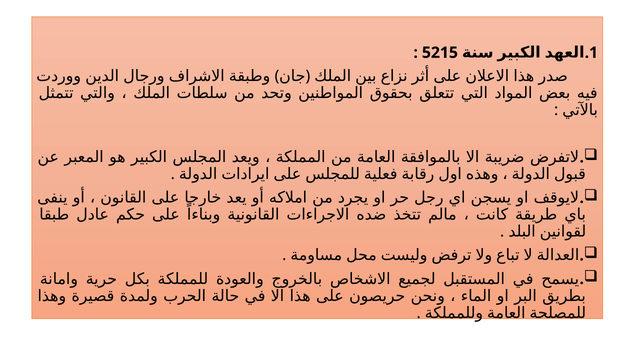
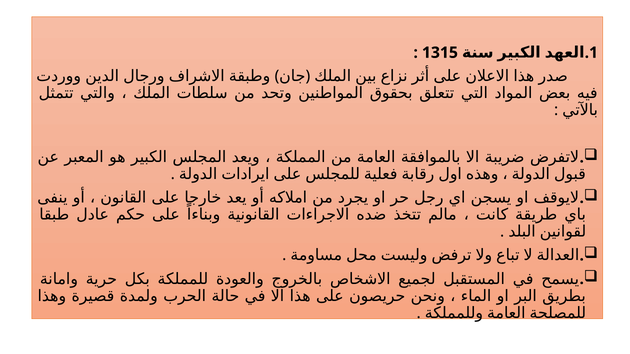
5215: 5215 -> 1315 (440, 53)
